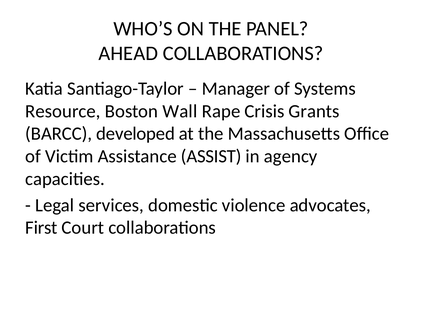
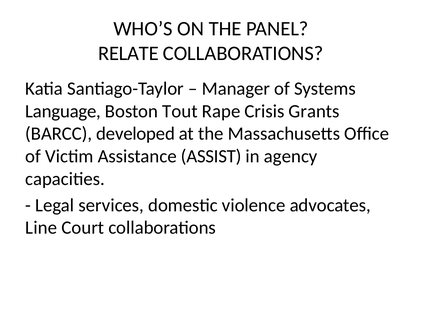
AHEAD: AHEAD -> RELATE (128, 53)
Resource: Resource -> Language (63, 111)
Wall: Wall -> Tout (180, 111)
First: First -> Line (41, 227)
